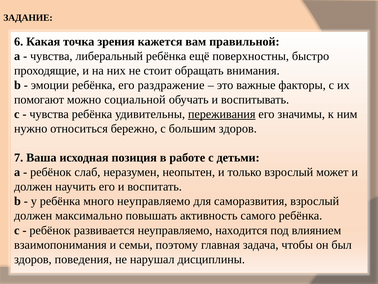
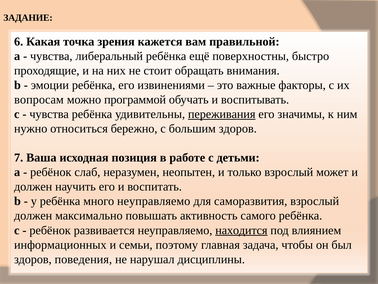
раздражение: раздражение -> извинениями (171, 85)
помогают: помогают -> вопросам (39, 100)
социальной: социальной -> программой (135, 100)
находится underline: none -> present (241, 230)
взаимопонимания: взаимопонимания -> информационных (60, 244)
